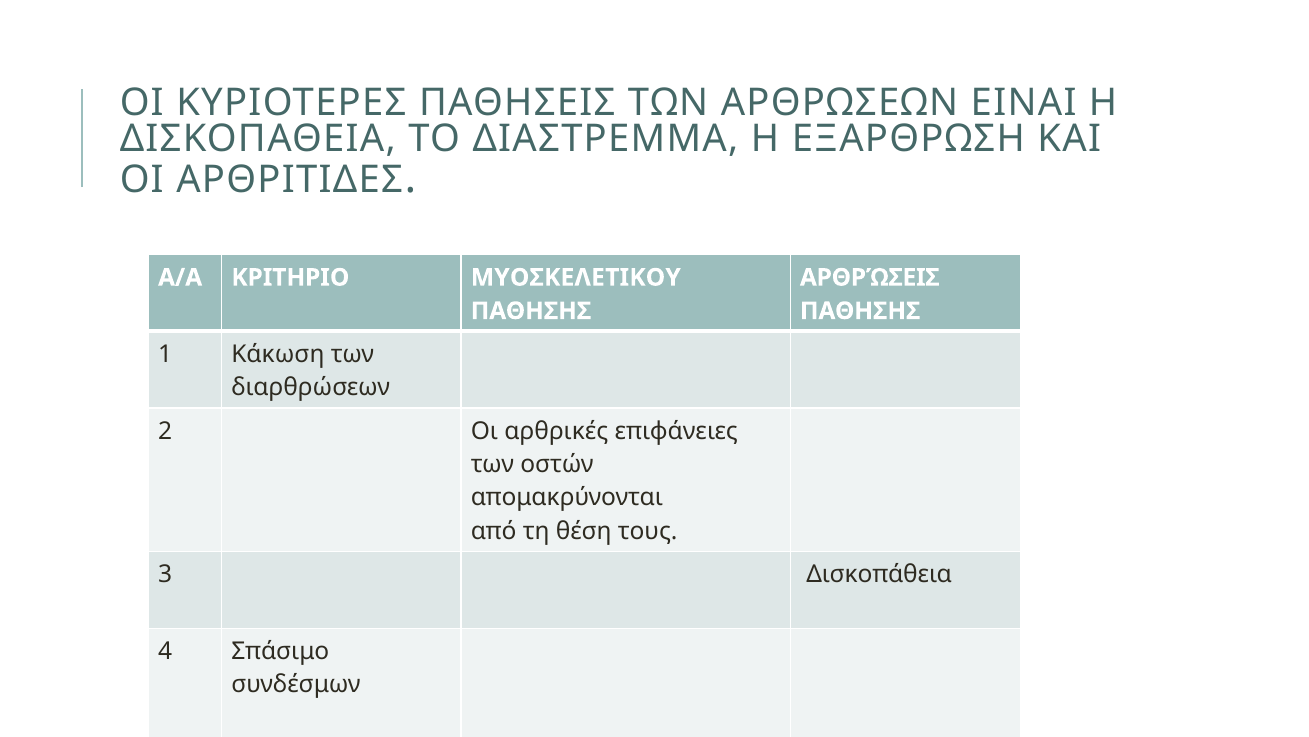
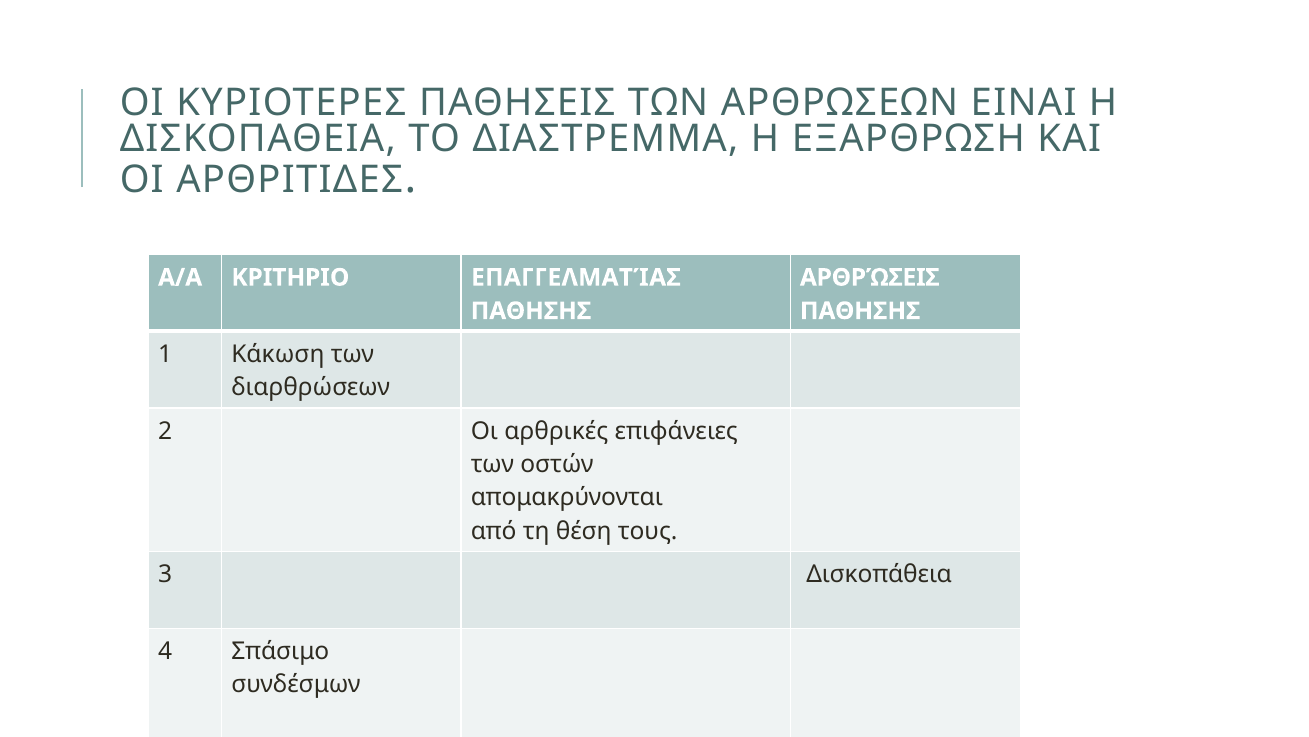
ΜΥΟΣΚΕΛΕΤΙΚΟΥ: ΜΥΟΣΚΕΛΕΤΙΚΟΥ -> ΕΠΑΓΓΕΛΜΑΤΊΑΣ (576, 277)
